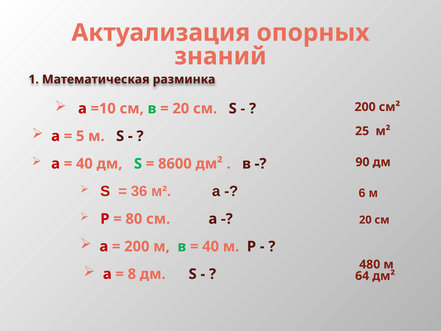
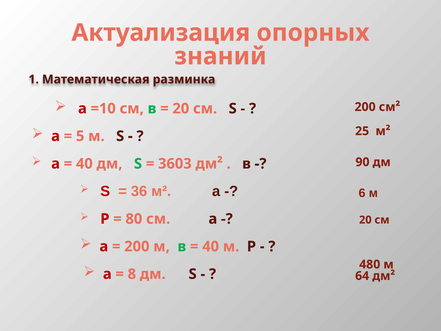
8600: 8600 -> 3603 (175, 164)
